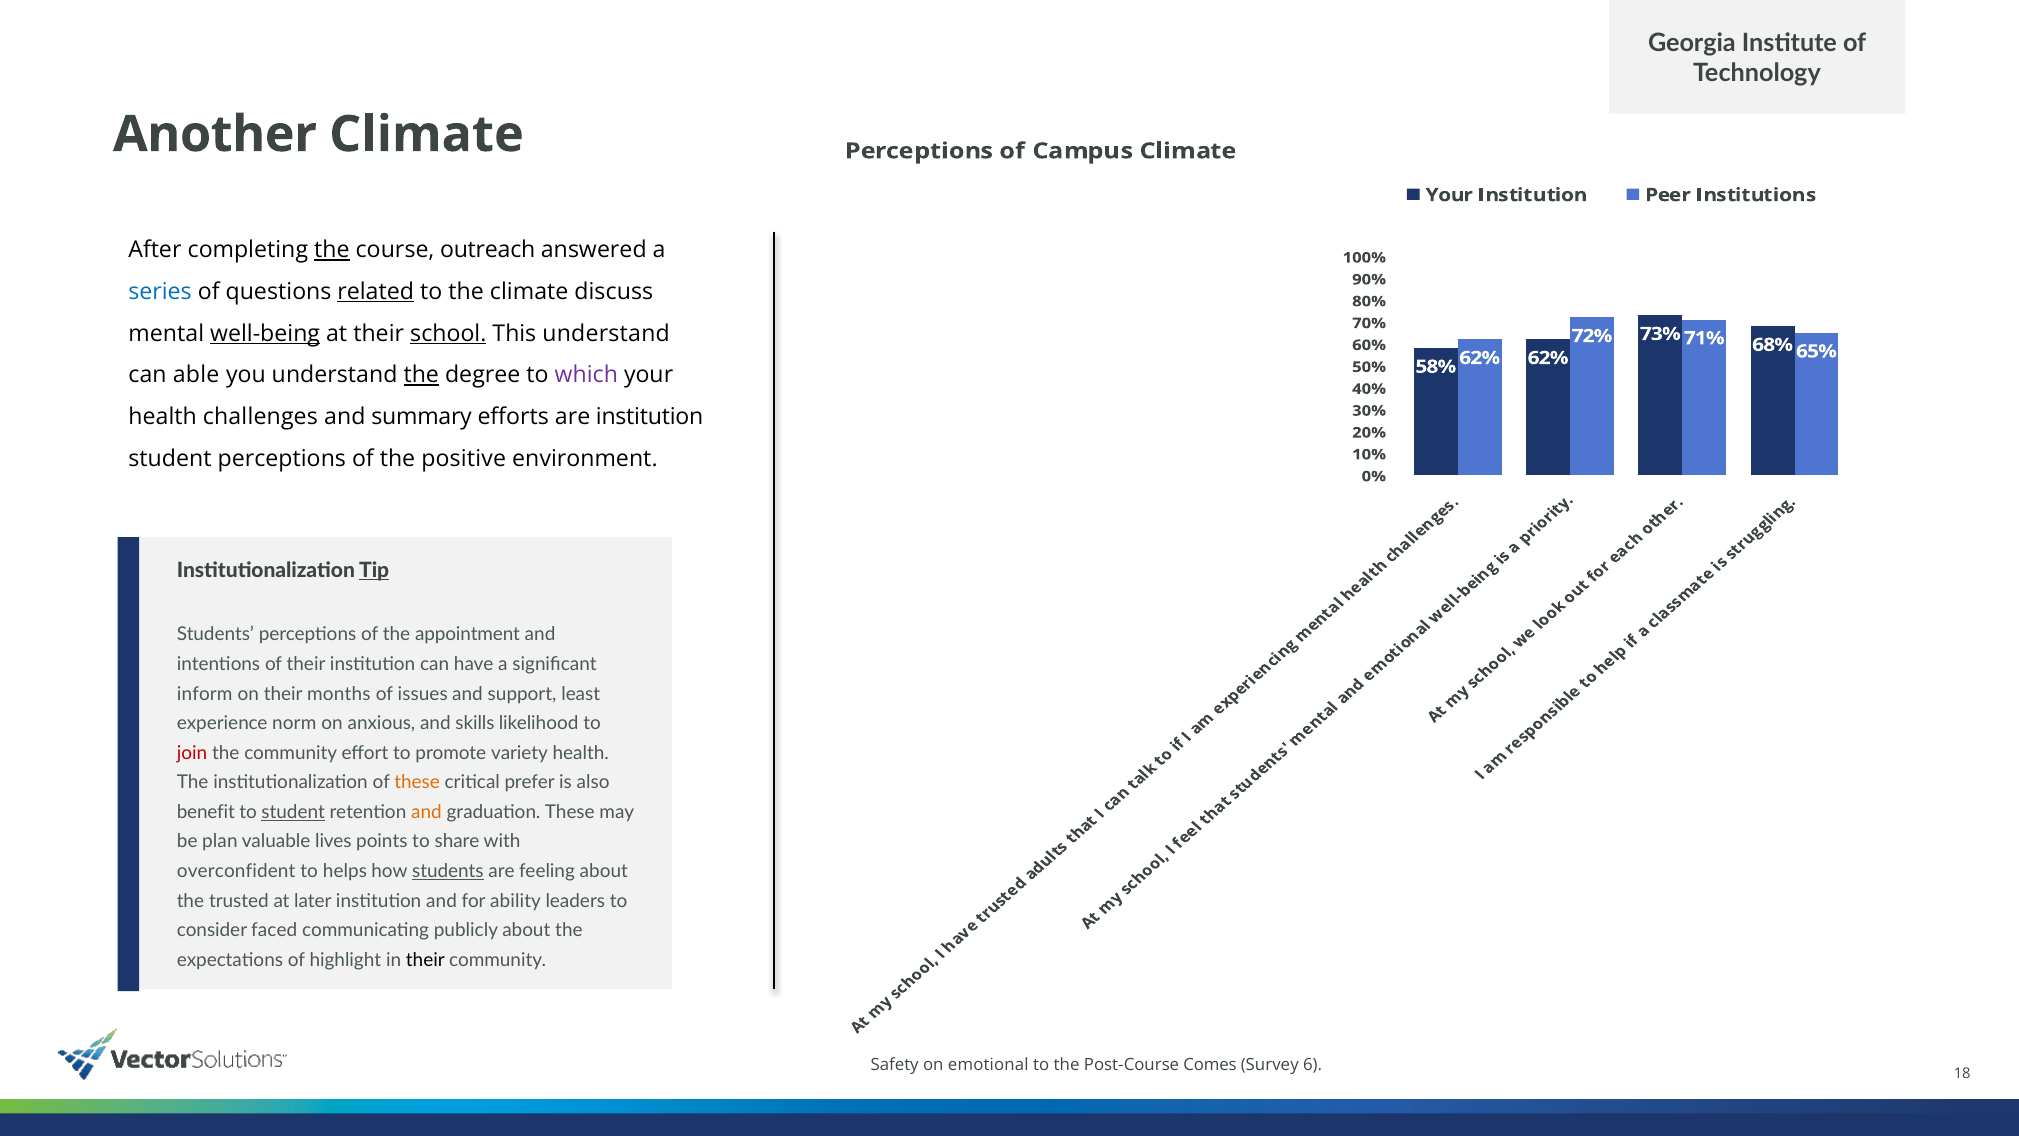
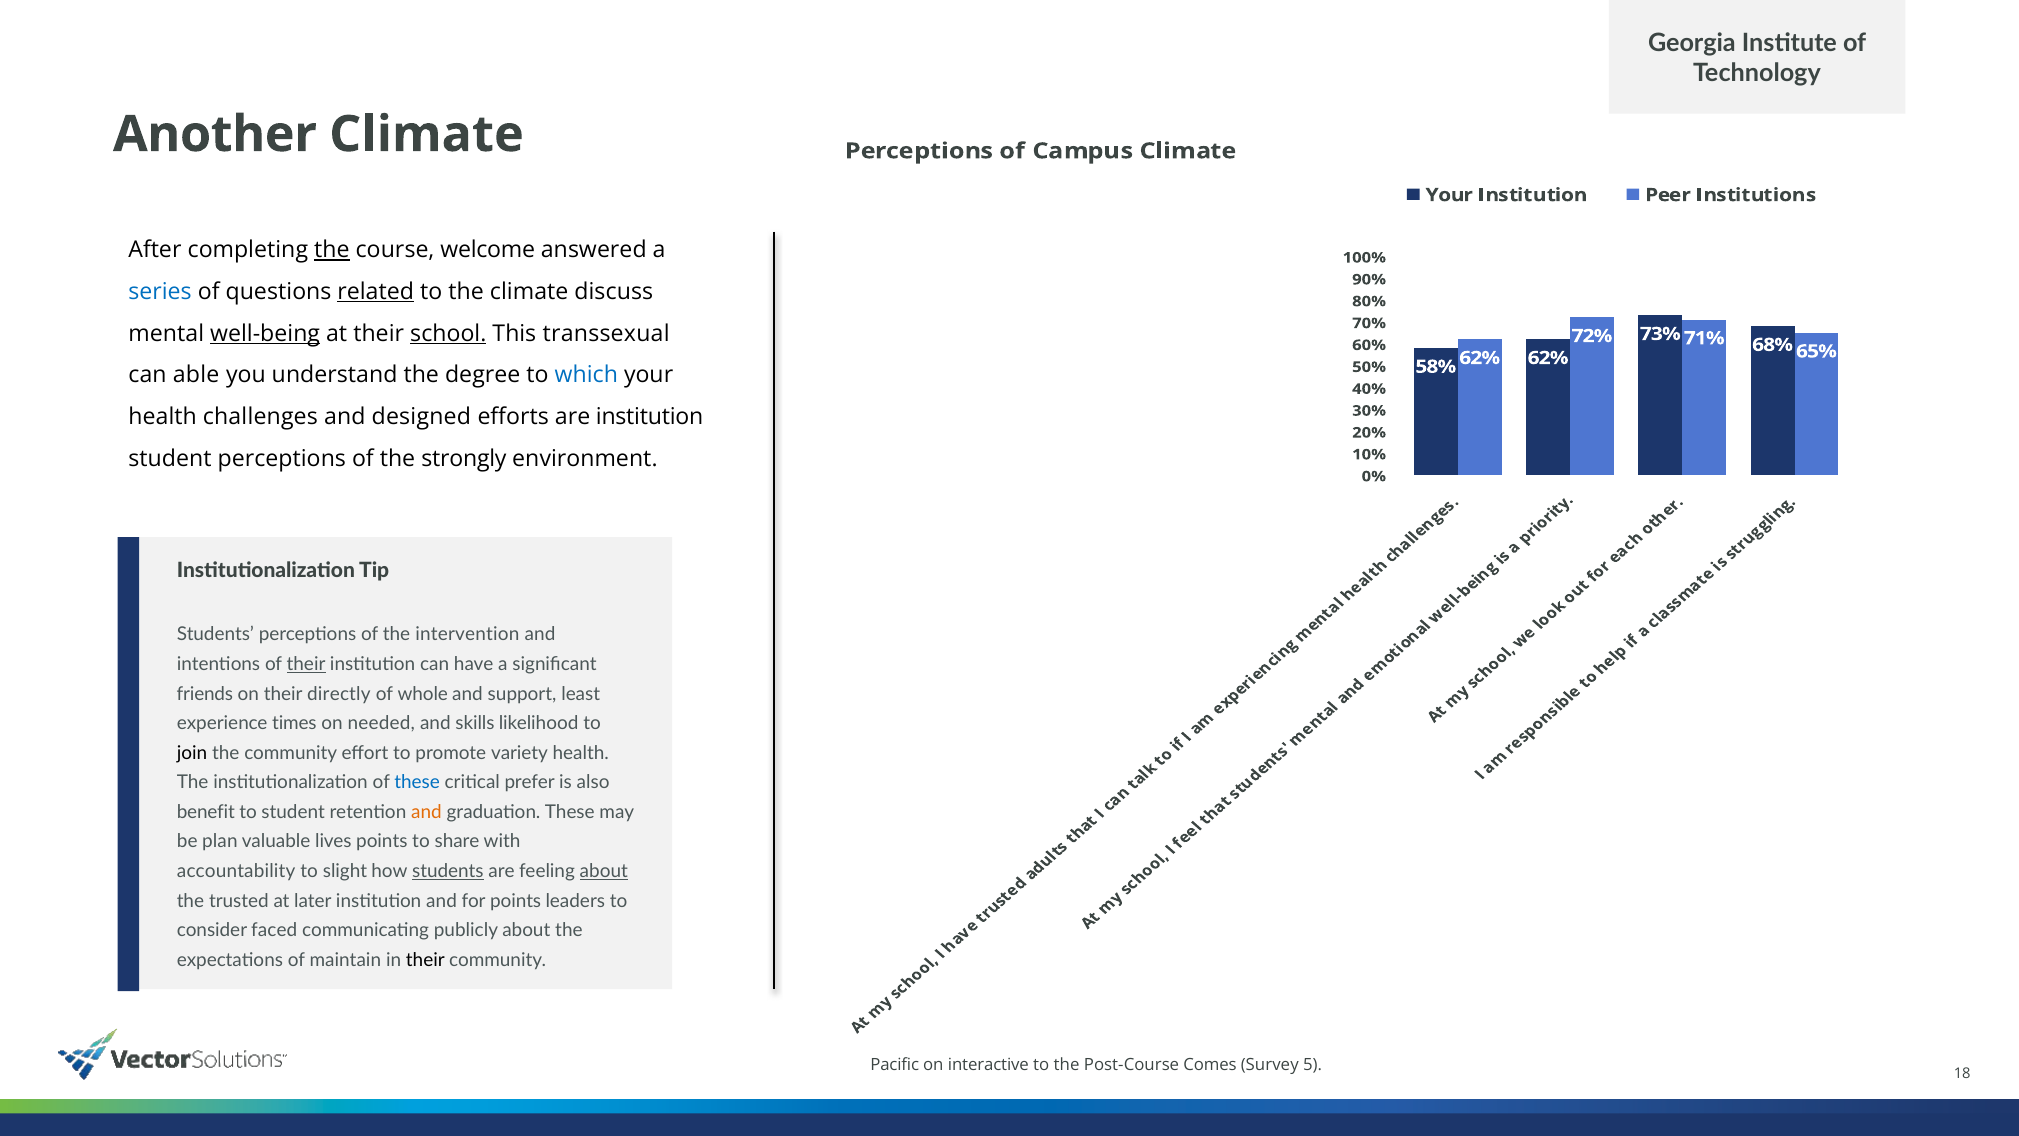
outreach: outreach -> welcome (488, 250)
This understand: understand -> transsexual (606, 333)
the underline: present -> none (421, 375)
which colour: purple -> blue (586, 375)
summary: summary -> designed (421, 417)
positive: positive -> strongly (464, 458)
Tip underline: present -> none (374, 570)
appointment: appointment -> intervention (467, 634)
their underline: none -> present (306, 664)
inform: inform -> friends (205, 694)
months: months -> directly (339, 694)
issues: issues -> whole (423, 694)
norm: norm -> times (294, 723)
anxious: anxious -> needed (381, 723)
join colour: red -> black (192, 753)
these colour: orange -> blue (417, 782)
student underline: present -> none (293, 812)
overconfident: overconfident -> accountability (236, 871)
helps: helps -> slight (345, 871)
about underline: none -> present (604, 871)
for ability: ability -> points (516, 901)
highlight: highlight -> maintain (345, 960)
Safety: Safety -> Pacific (895, 1065)
emotional: emotional -> interactive (988, 1065)
6: 6 -> 5 (1313, 1065)
